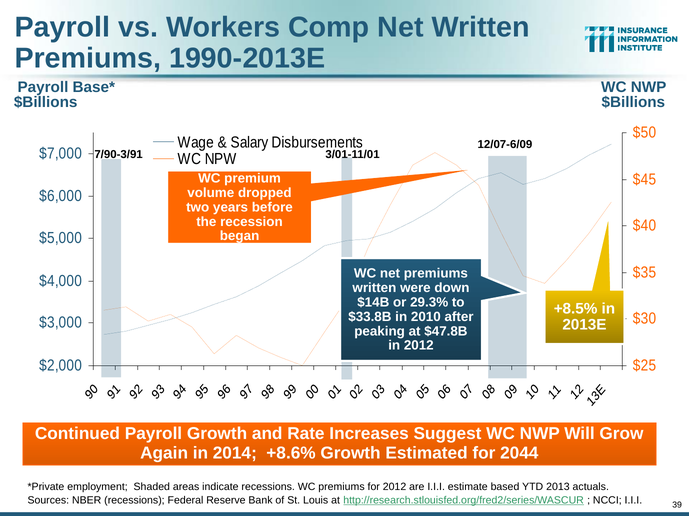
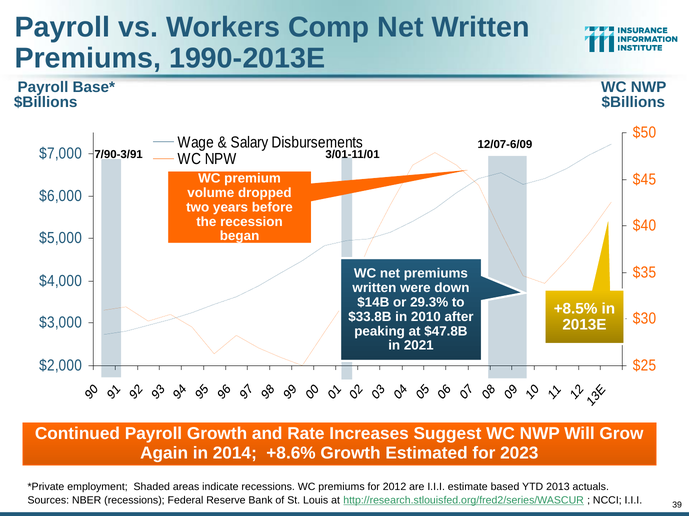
in 2012: 2012 -> 2021 (419, 346)
2044: 2044 -> 2023 (519, 454)
